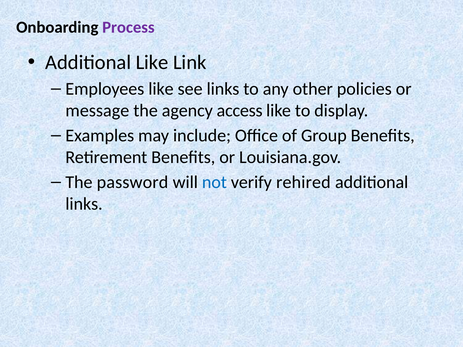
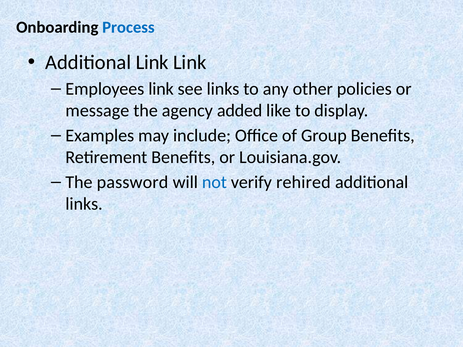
Process colour: purple -> blue (128, 27)
Additional Like: Like -> Link (152, 62)
Employees like: like -> link (161, 89)
access: access -> added (240, 111)
